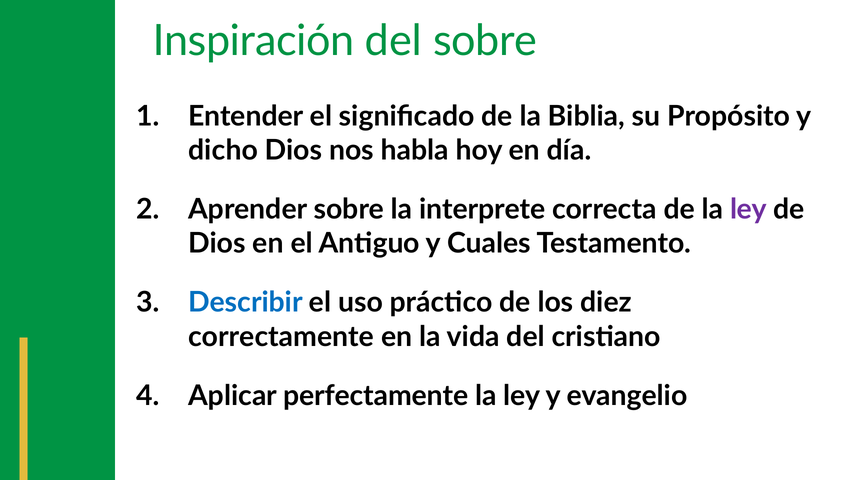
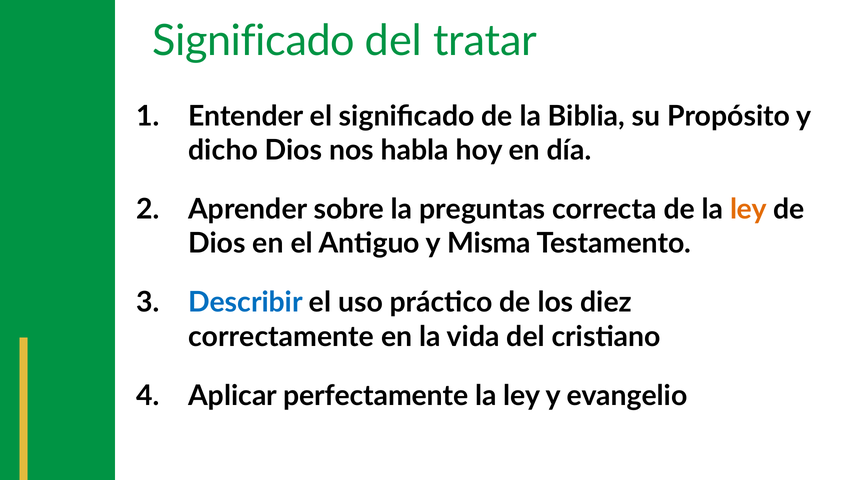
Inspiración: Inspiración -> Significado (254, 41)
del sobre: sobre -> tratar (485, 41)
interprete: interprete -> preguntas (482, 209)
ley colour: purple -> orange (748, 209)
Cuales: Cuales -> Misma (489, 243)
